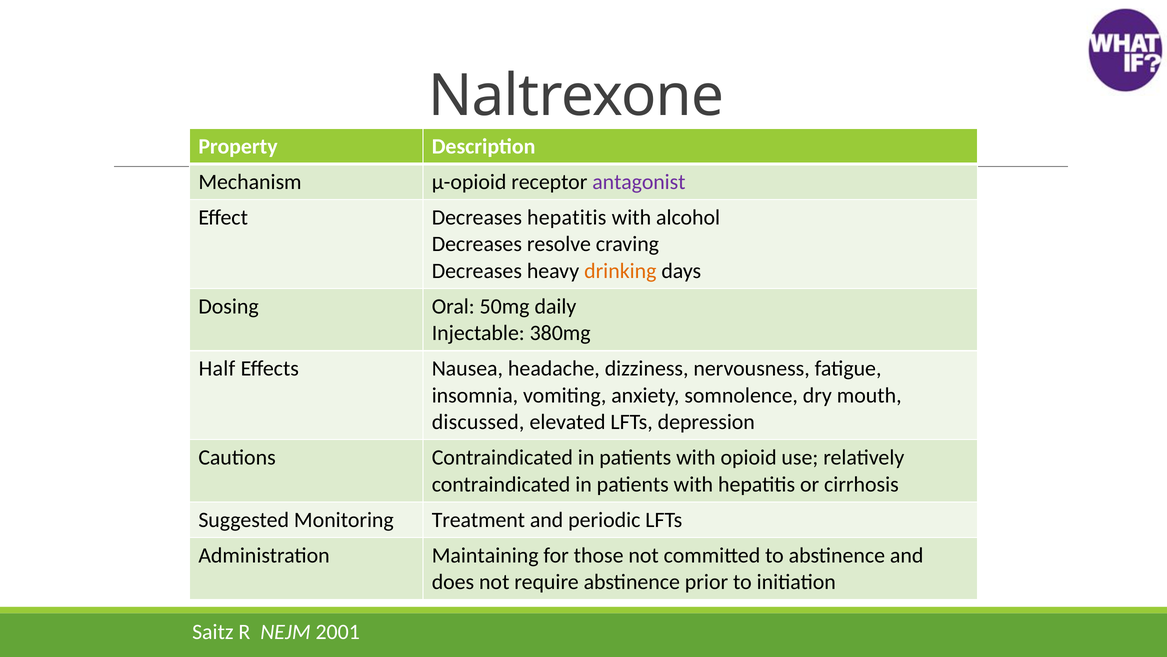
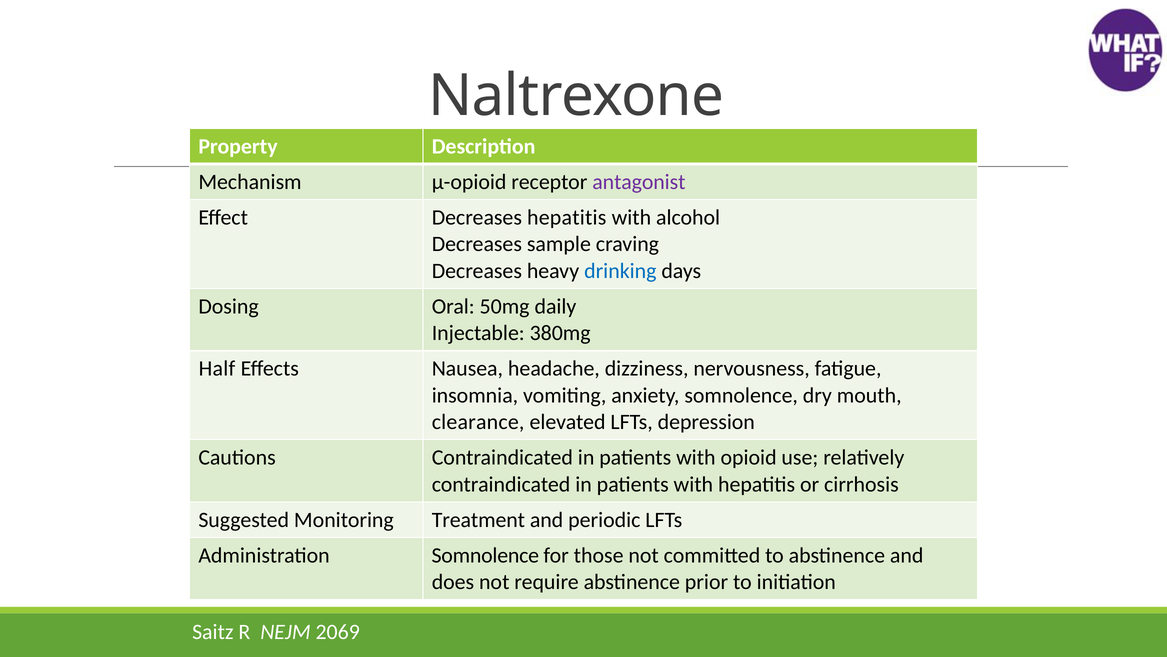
resolve: resolve -> sample (559, 244)
drinking colour: orange -> blue (620, 271)
discussed: discussed -> clearance (478, 422)
Administration Maintaining: Maintaining -> Somnolence (485, 555)
2001: 2001 -> 2069 (338, 632)
